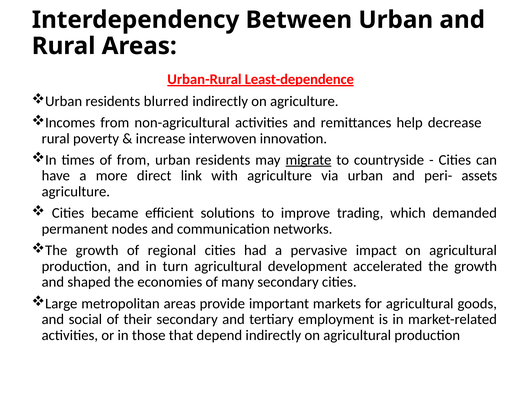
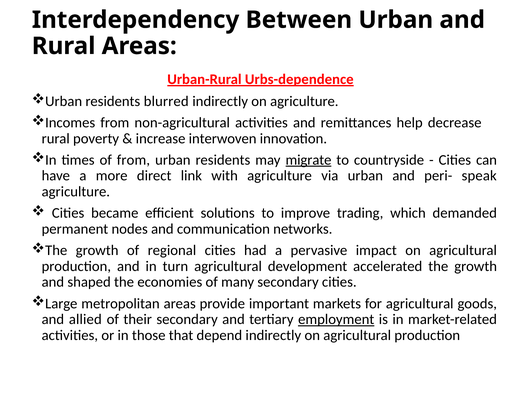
Least-dependence: Least-dependence -> Urbs-dependence (299, 79)
assets: assets -> speak (479, 176)
social: social -> allied (85, 319)
employment underline: none -> present (336, 319)
